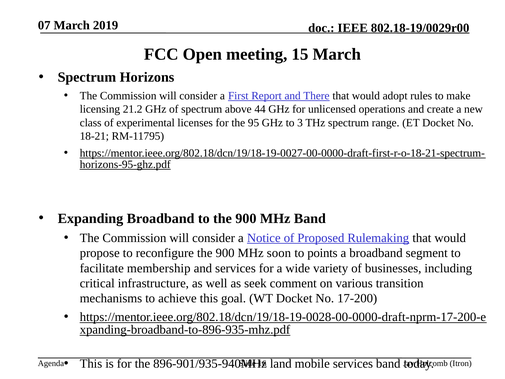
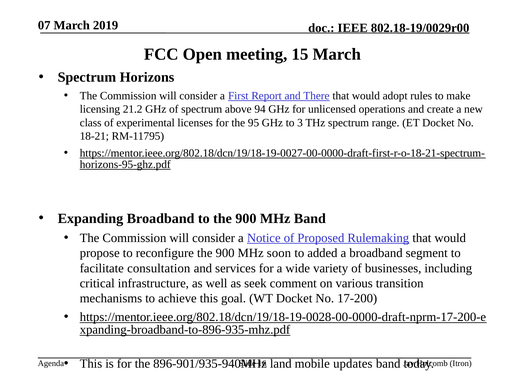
44: 44 -> 94 (260, 109)
points: points -> added (322, 253)
membership: membership -> consultation (159, 268)
mobile services: services -> updates (353, 363)
